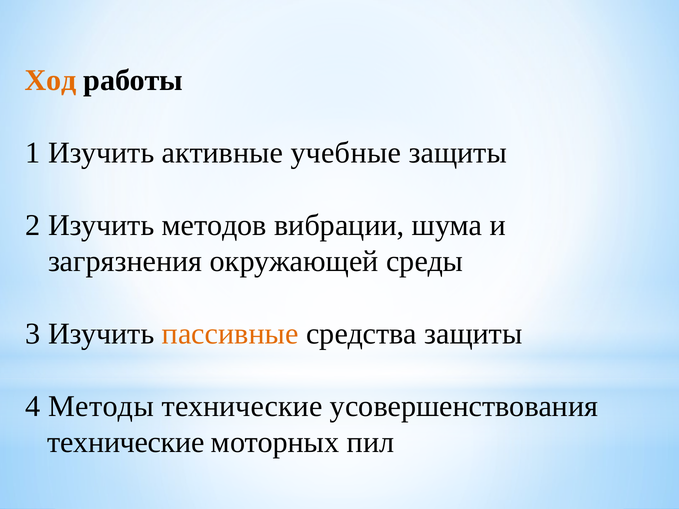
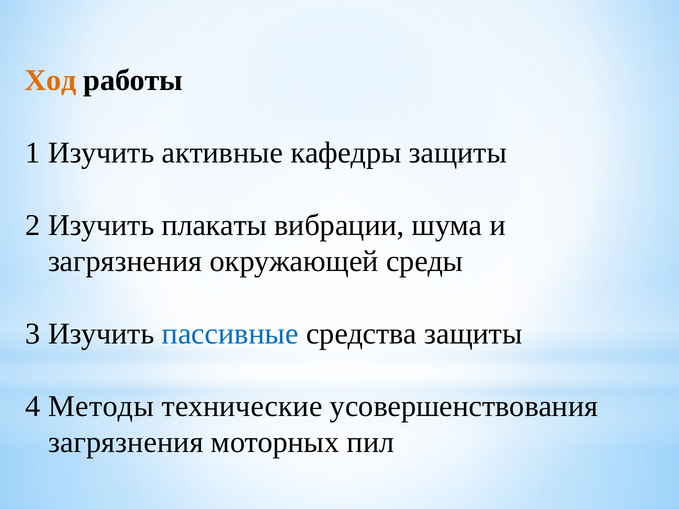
учебные: учебные -> кафедры (346, 153)
методов: методов -> плакаты (214, 225)
пассивные colour: orange -> blue (230, 334)
технические: технические -> загрязнения (126, 443)
